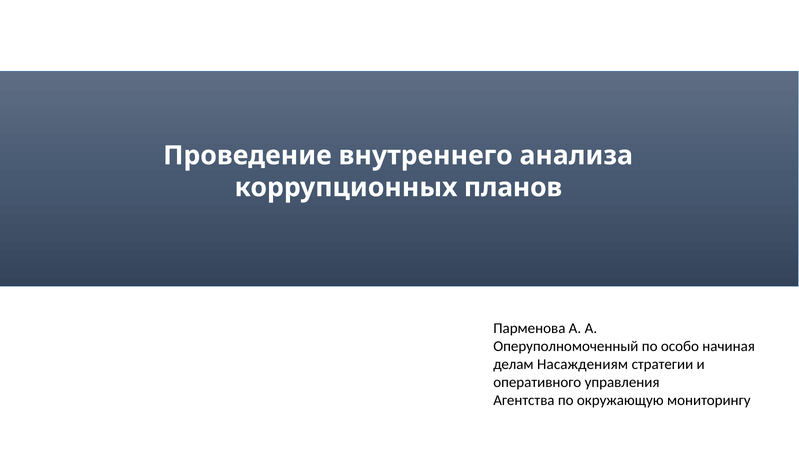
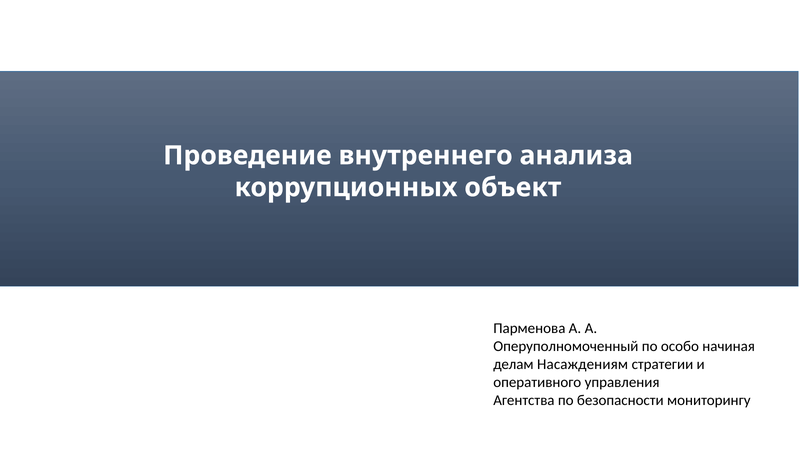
планов: планов -> объект (513, 188)
окружающую: окружающую -> безопасности (620, 401)
